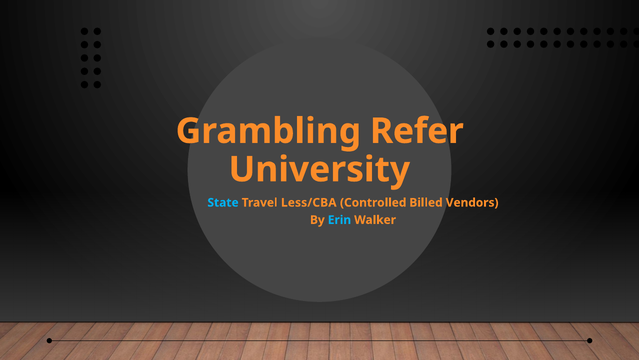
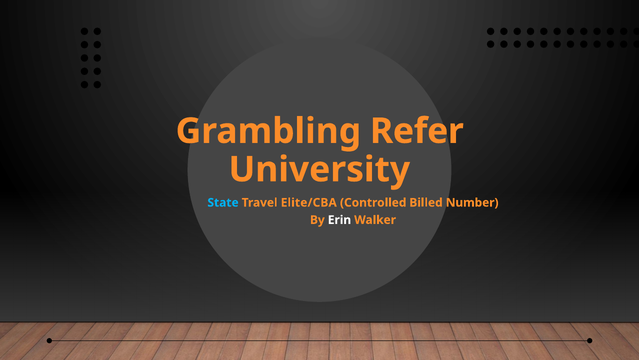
Less/CBA: Less/CBA -> Elite/CBA (309, 202)
Vendors: Vendors -> Number (472, 202)
Erin colour: light blue -> white (339, 220)
